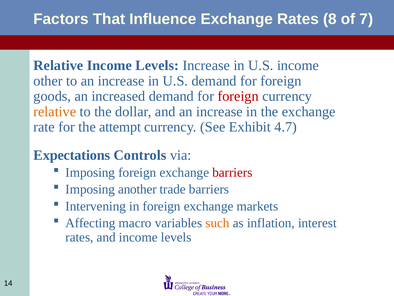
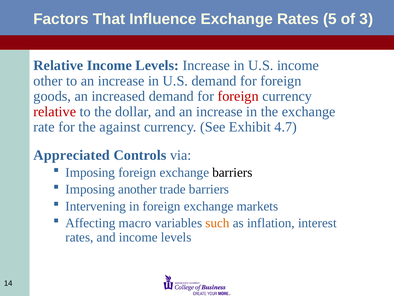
8: 8 -> 5 (330, 19)
7: 7 -> 3 (366, 19)
relative colour: orange -> red (55, 111)
attempt: attempt -> against (120, 127)
Expectations: Expectations -> Appreciated (72, 155)
barriers colour: red -> black (232, 172)
